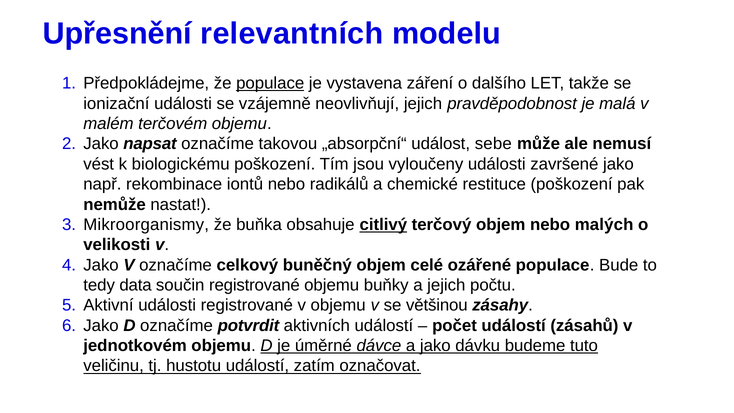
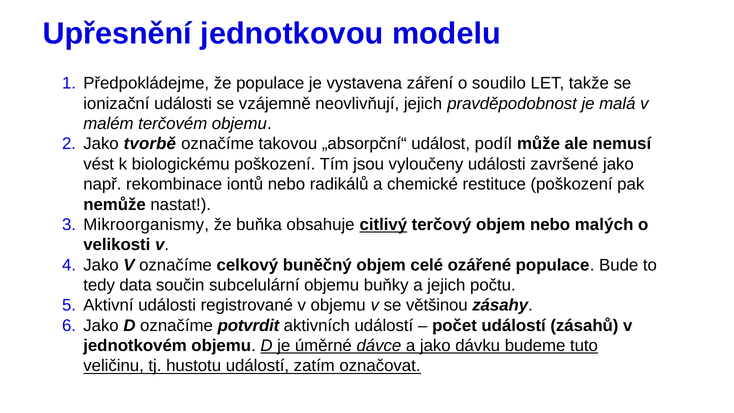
relevantních: relevantních -> jednotkovou (292, 34)
populace underline: present -> none (270, 83)
dalšího: dalšího -> soudilo (499, 83)
napsat: napsat -> tvorbě (150, 144)
sebe: sebe -> podíl (493, 144)
součin registrované: registrované -> subcelulární (254, 285)
